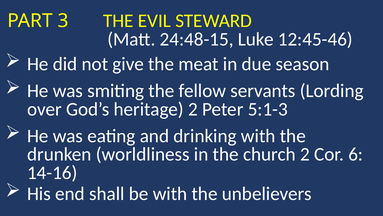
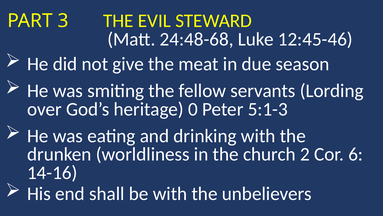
24:48-15: 24:48-15 -> 24:48-68 (197, 39)
heritage 2: 2 -> 0 (193, 109)
